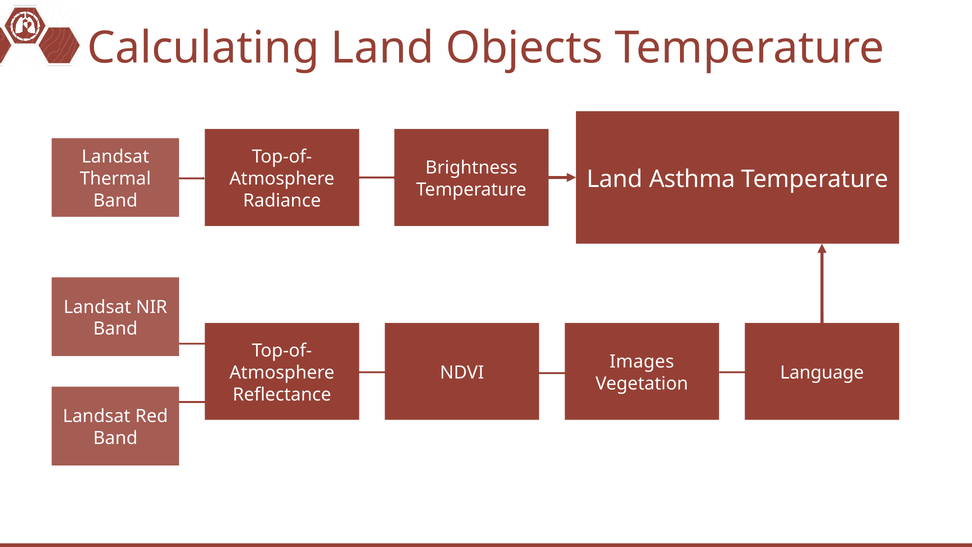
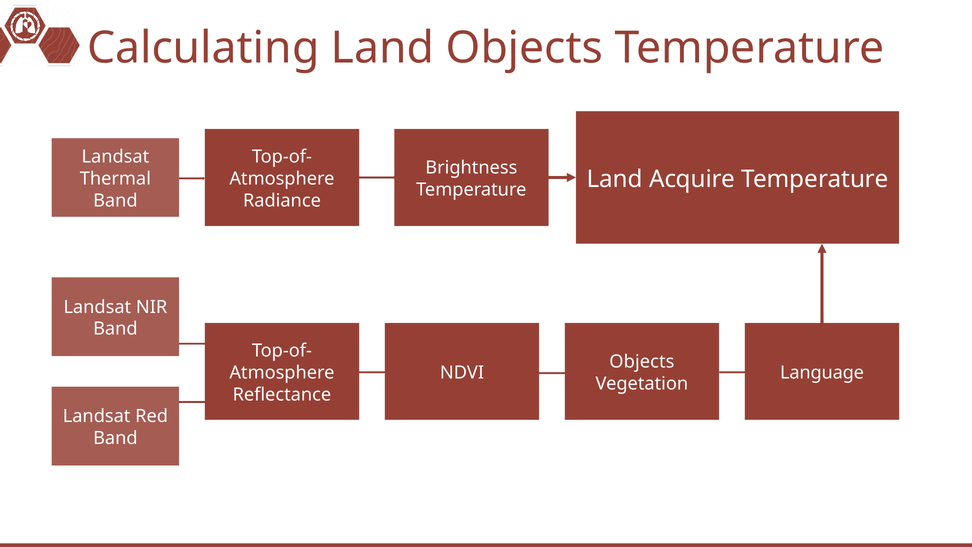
Asthma: Asthma -> Acquire (692, 179)
Images: Images -> Objects (642, 362)
